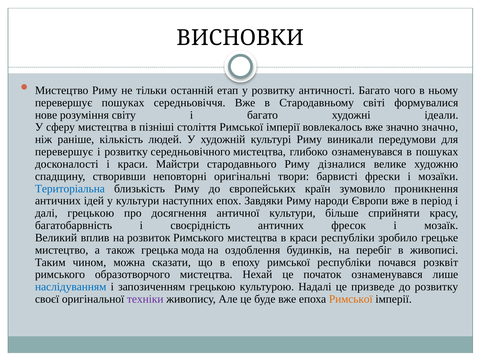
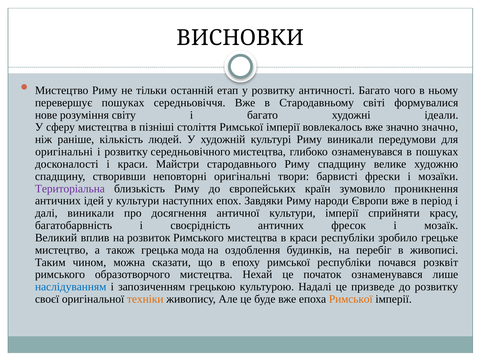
перевершує: перевершує -> оригінальні (64, 152)
Риму дізналися: дізналися -> спадщину (342, 164)
Територіальна colour: blue -> purple (70, 188)
далі грецькою: грецькою -> виникали (91, 213)
культури більше: більше -> імперії (342, 213)
техніки colour: purple -> orange (145, 299)
